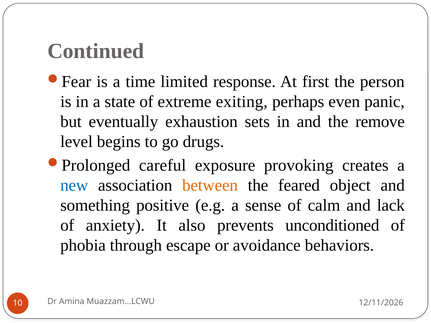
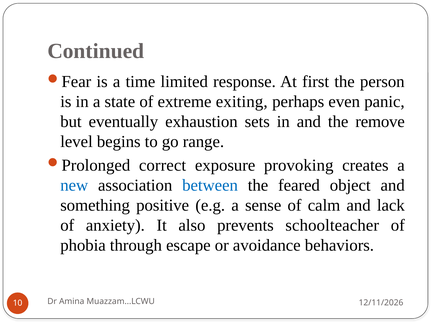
drugs: drugs -> range (203, 142)
careful: careful -> correct (163, 165)
between colour: orange -> blue (210, 185)
unconditioned: unconditioned -> schoolteacher (332, 226)
